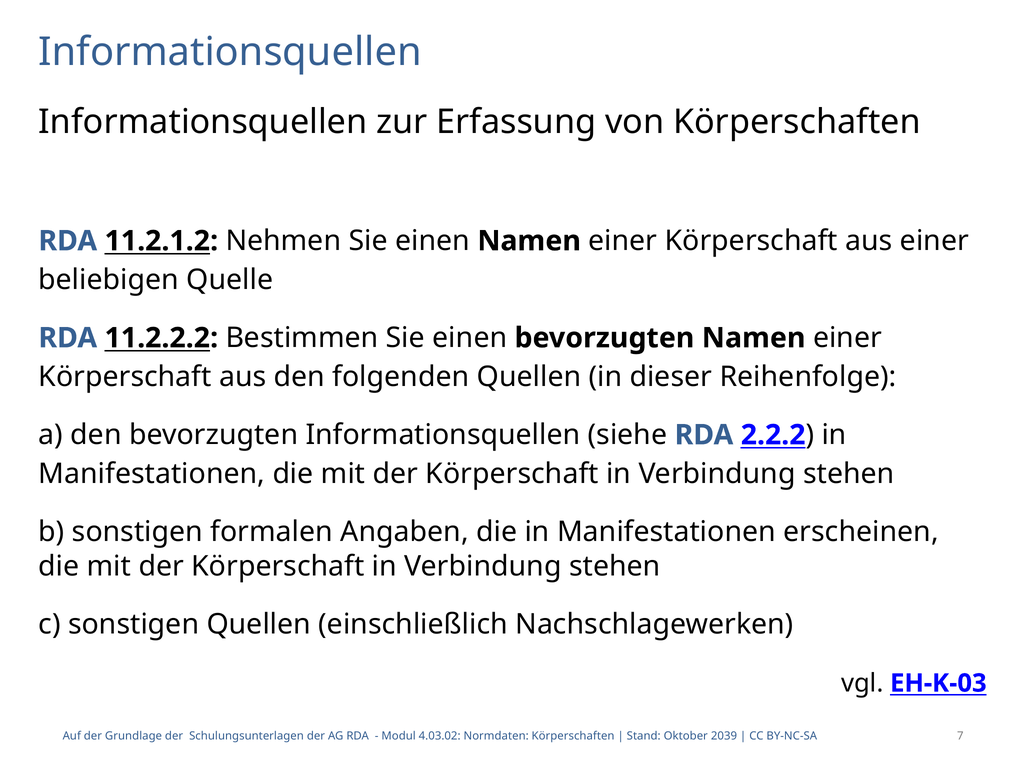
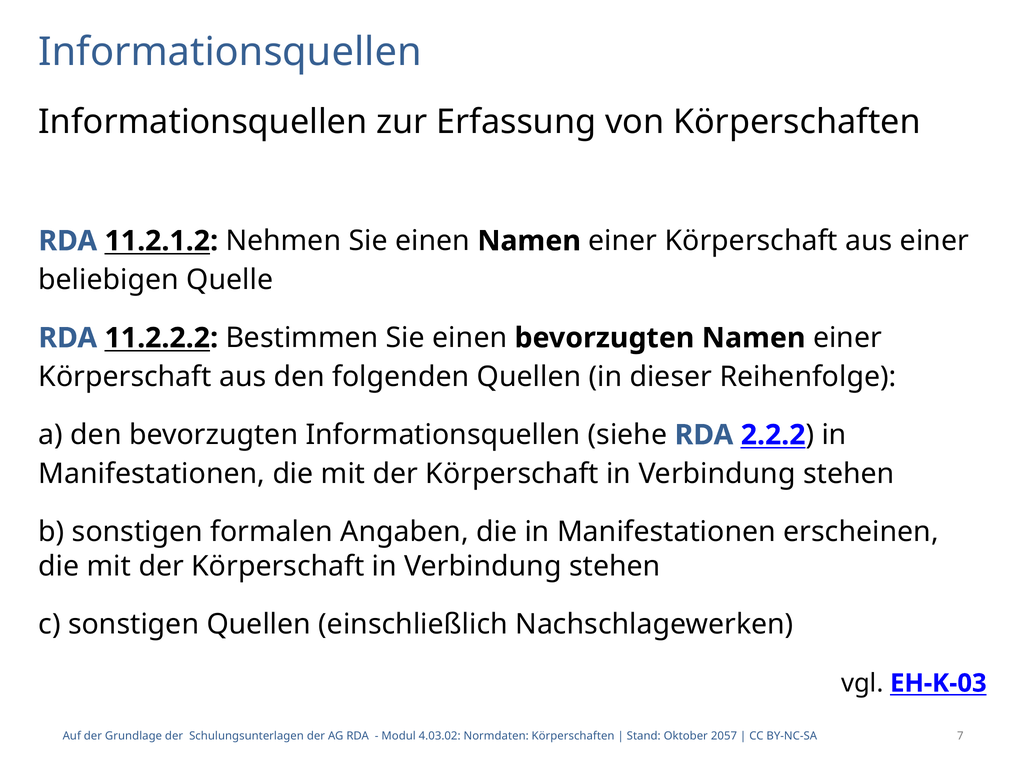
2039: 2039 -> 2057 (724, 736)
